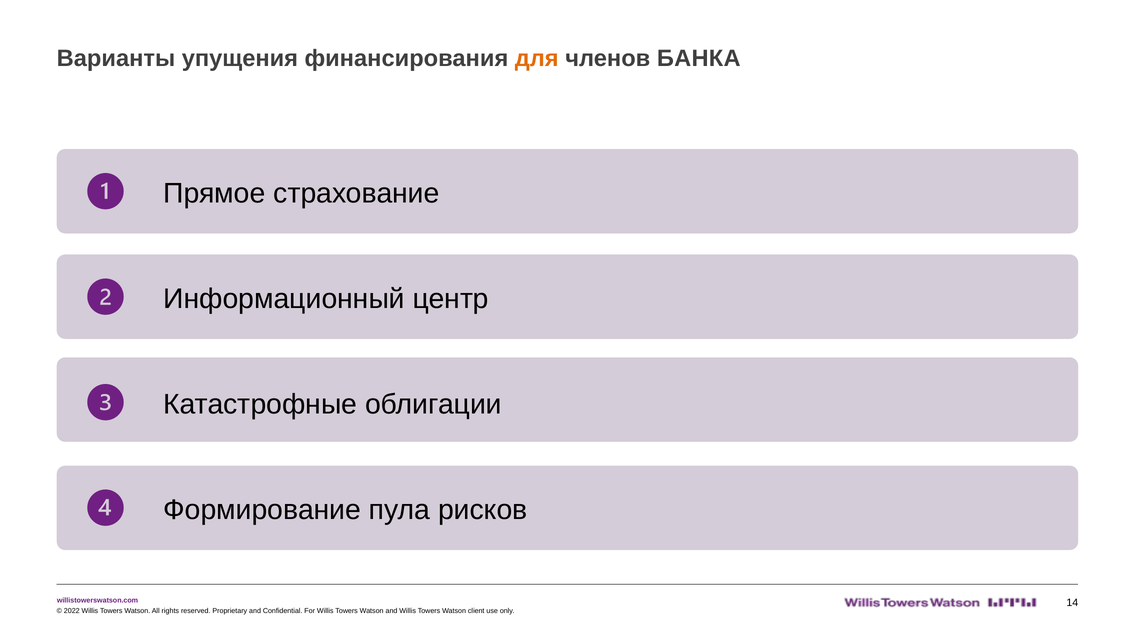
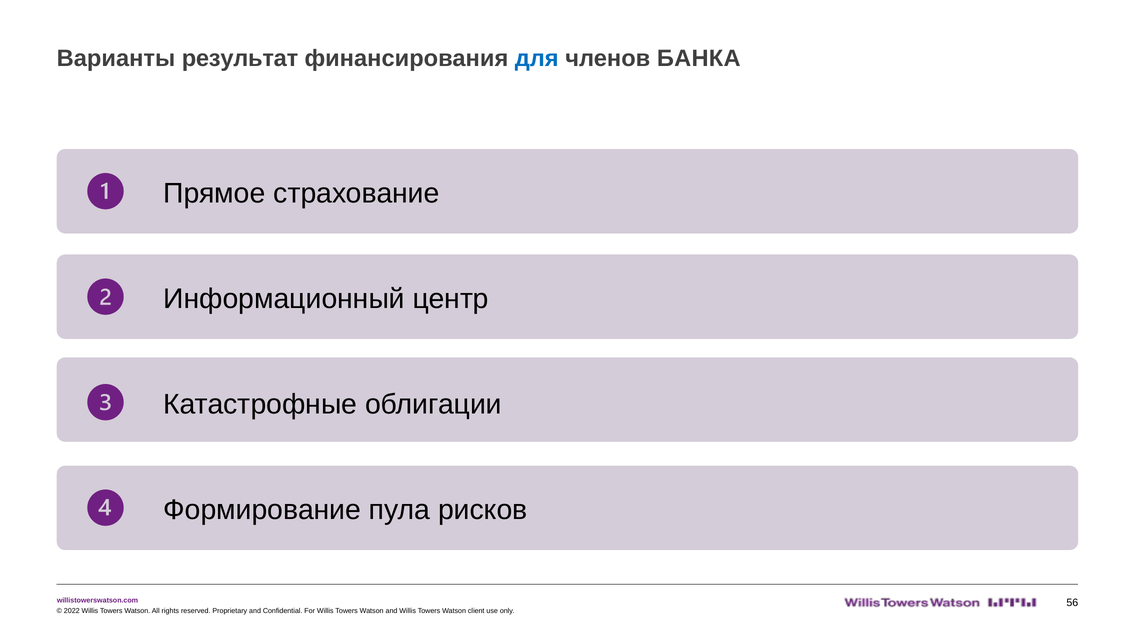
упущения: упущения -> результат (240, 58)
для colour: orange -> blue (537, 58)
14: 14 -> 56 (1072, 603)
